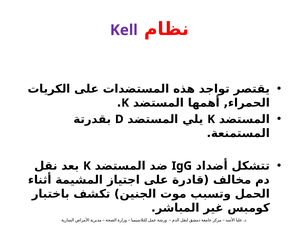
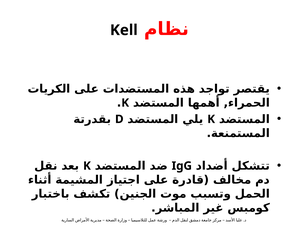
Kell colour: purple -> black (124, 30)
